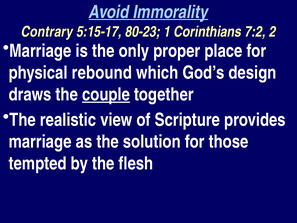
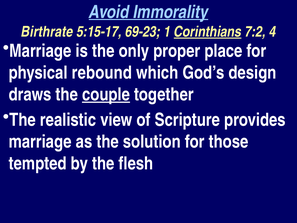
Contrary: Contrary -> Birthrate (47, 32)
80-23: 80-23 -> 69-23 (143, 32)
Corinthians underline: none -> present (208, 32)
2: 2 -> 4 (272, 32)
